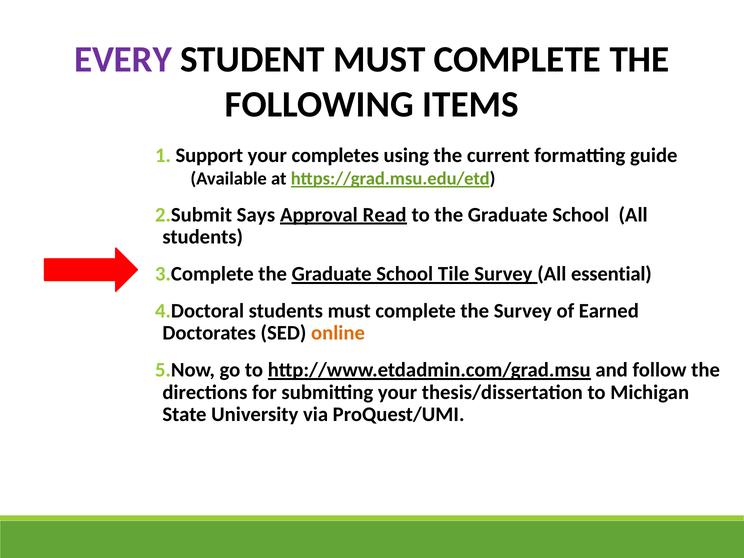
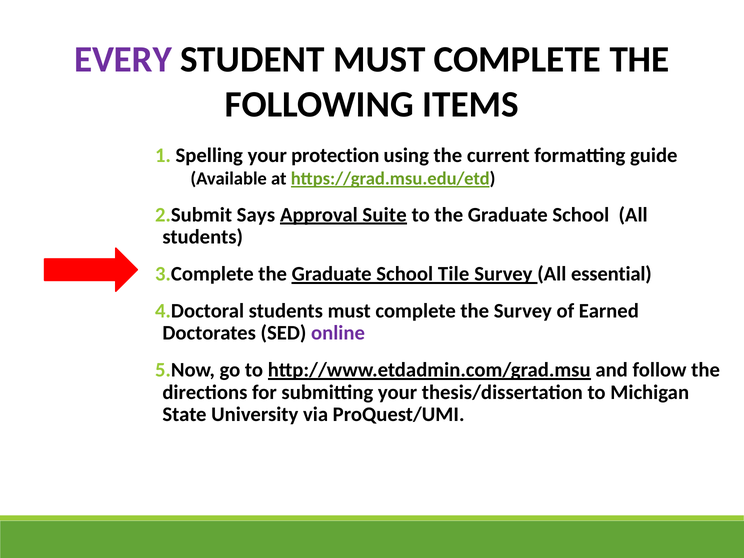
Support: Support -> Spelling (209, 156)
completes: completes -> protection (335, 156)
Read: Read -> Suite (385, 215)
online colour: orange -> purple (338, 333)
